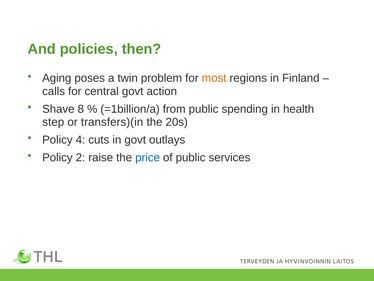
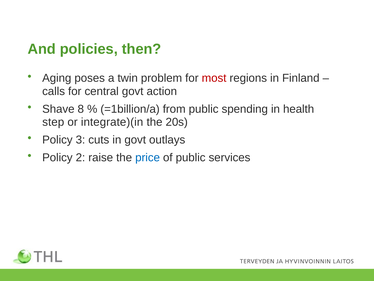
most colour: orange -> red (214, 78)
transfers)(in: transfers)(in -> integrate)(in (112, 122)
4: 4 -> 3 (80, 140)
